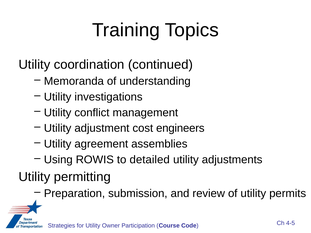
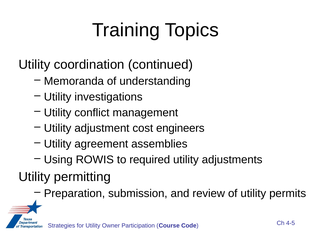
detailed: detailed -> required (150, 160)
